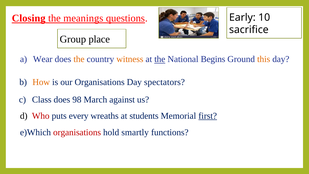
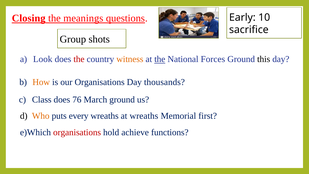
place: place -> shots (99, 39)
Wear: Wear -> Look (43, 59)
the colour: orange -> red (79, 59)
Begins: Begins -> Forces (213, 59)
this colour: orange -> black (264, 59)
spectators: spectators -> thousands (164, 82)
98: 98 -> 76 (77, 100)
March against: against -> ground (122, 100)
Who colour: red -> orange (41, 116)
at students: students -> wreaths (144, 116)
first underline: present -> none (208, 116)
smartly: smartly -> achieve (135, 132)
